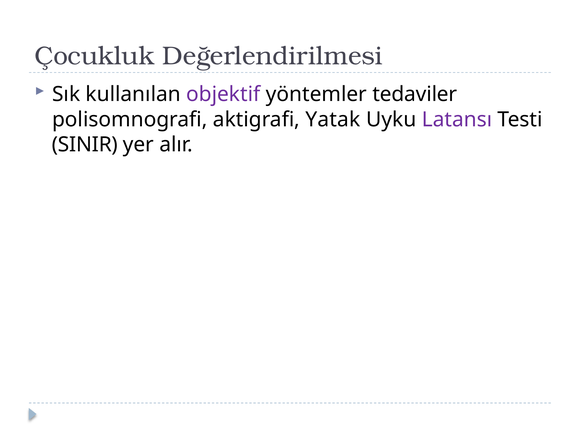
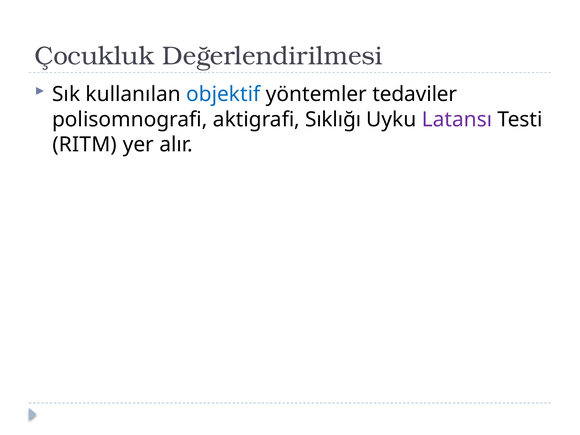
objektif colour: purple -> blue (223, 94)
Yatak: Yatak -> Sıklığı (333, 119)
SINIR: SINIR -> RITM (85, 145)
